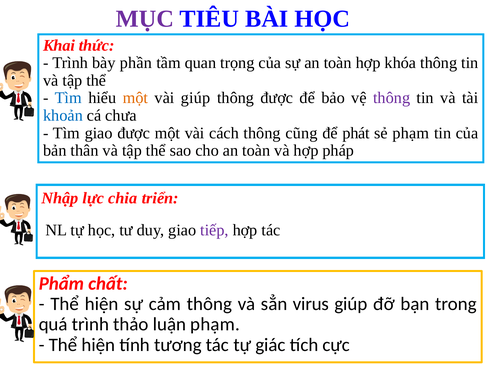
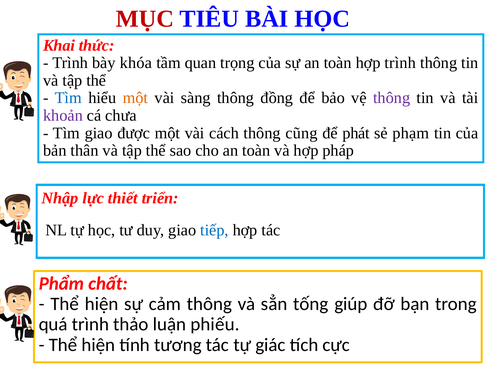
MỤC colour: purple -> red (145, 19)
phần: phần -> khóa (136, 63)
hợp khóa: khóa -> trình (400, 63)
vài giúp: giúp -> sàng (196, 98)
thông được: được -> đồng (277, 98)
khoản colour: blue -> purple (63, 116)
chia: chia -> thiết (123, 198)
tiếp colour: purple -> blue (214, 230)
virus: virus -> tống (311, 304)
luận phạm: phạm -> phiếu (215, 325)
